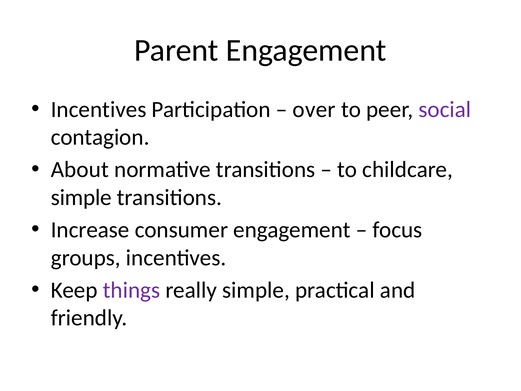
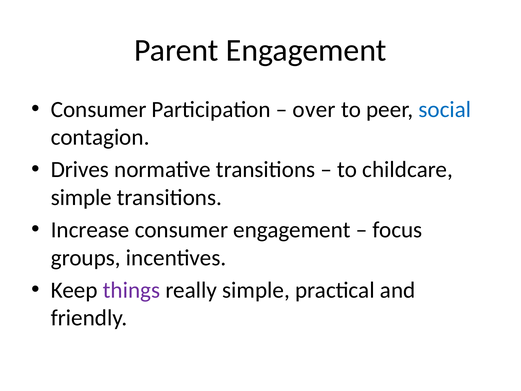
Incentives: Incentives -> Consumer (99, 109)
social colour: purple -> blue (445, 109)
About: About -> Drives (80, 170)
